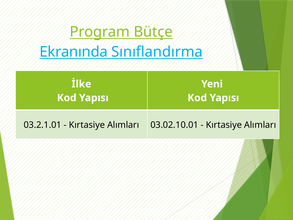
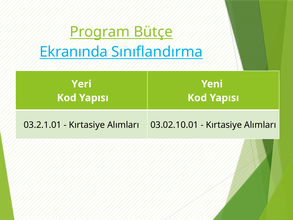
İlke: İlke -> Yeri (81, 84)
